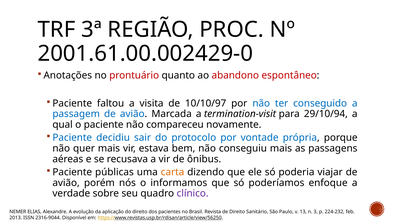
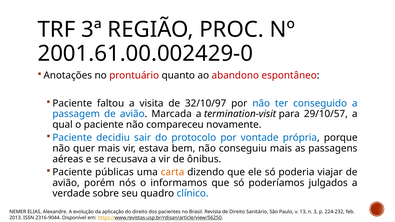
10/10/97: 10/10/97 -> 32/10/97 (206, 103)
29/10/94: 29/10/94 -> 29/10/57 (326, 114)
enfoque: enfoque -> julgados (328, 183)
clínico colour: purple -> blue (193, 194)
